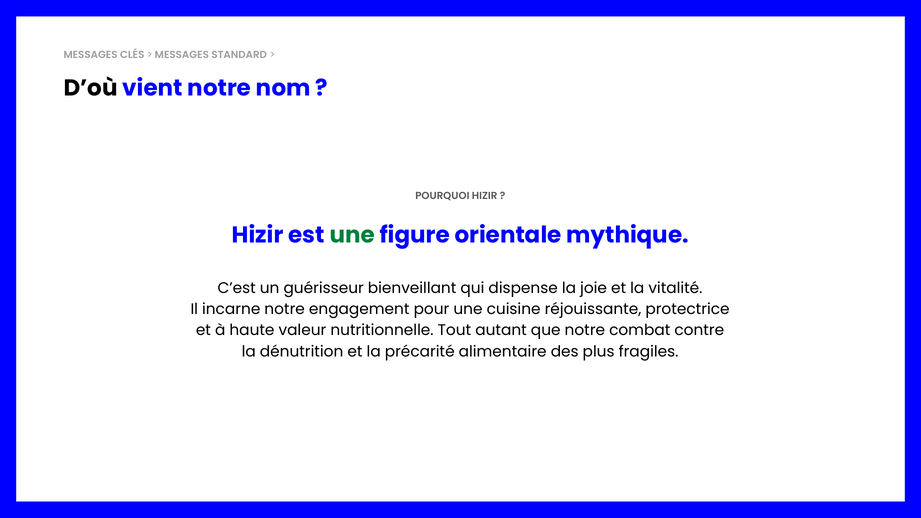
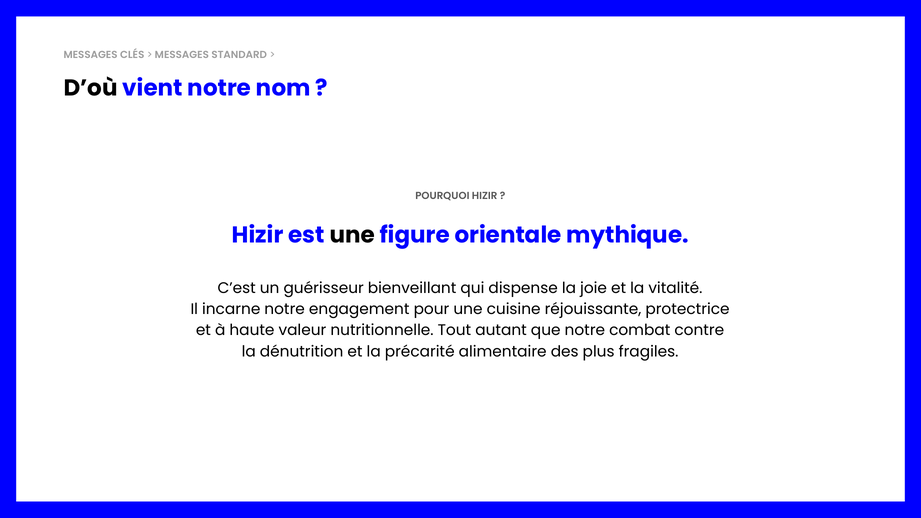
une colour: green -> black (352, 235)
